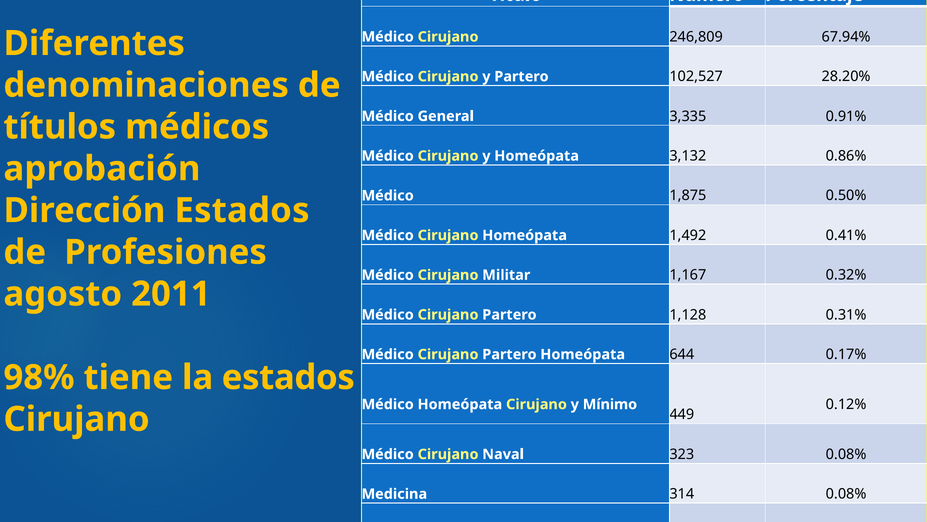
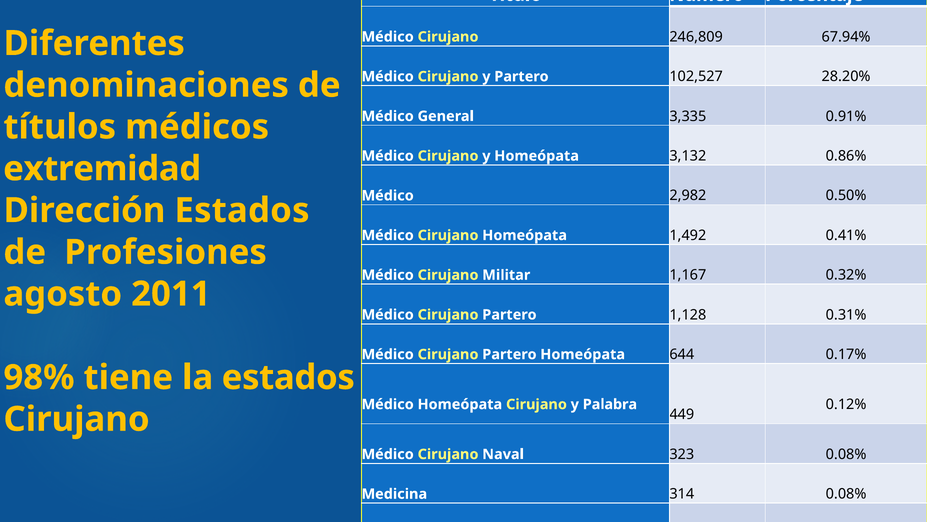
aprobación: aprobación -> extremidad (102, 169)
1,875: 1,875 -> 2,982 (688, 195)
Mínimo: Mínimo -> Palabra (610, 404)
